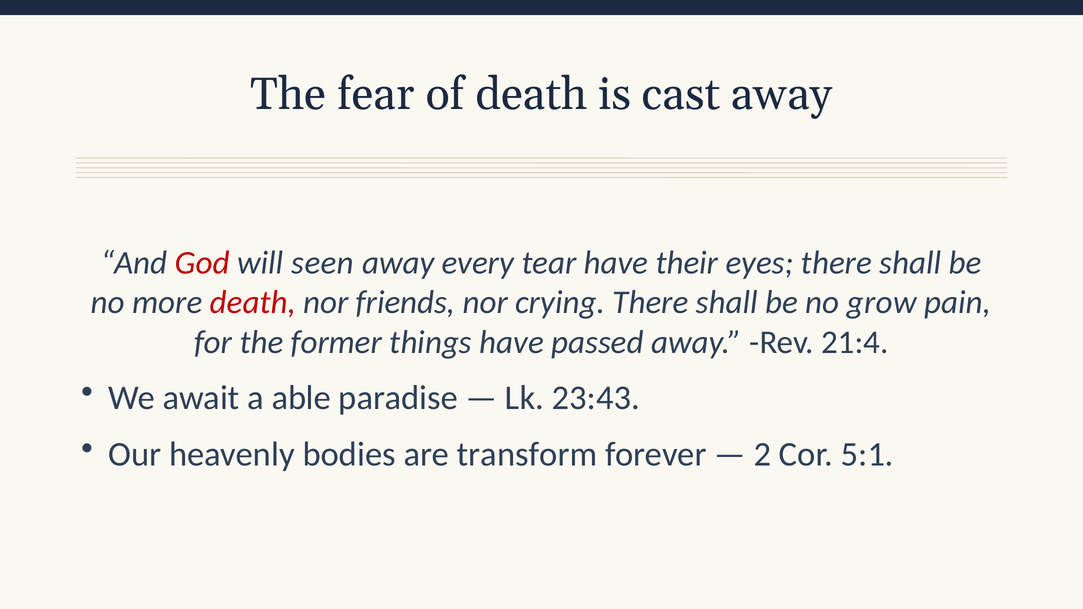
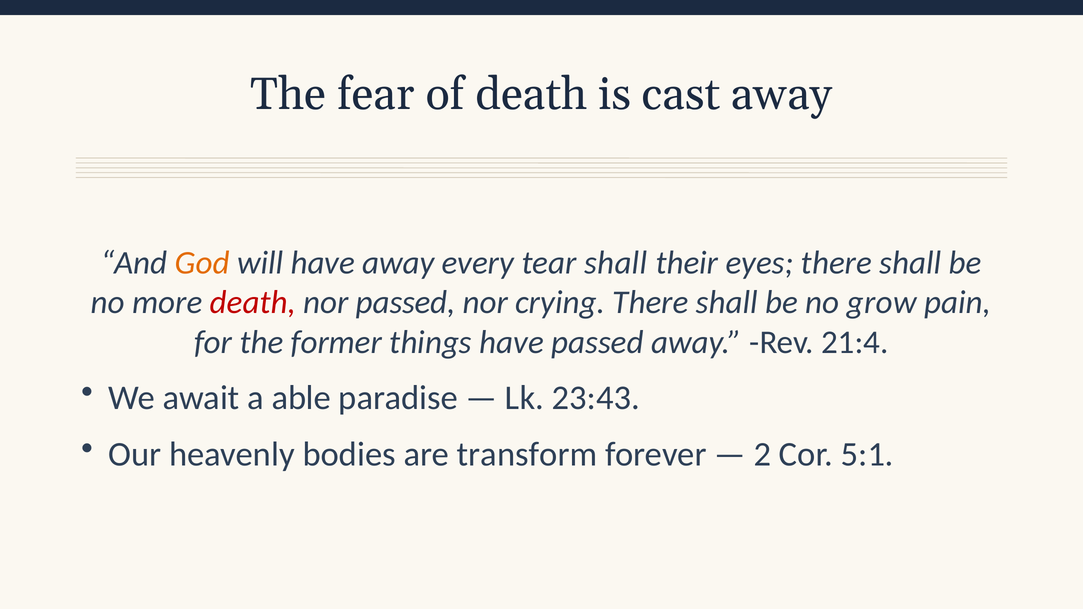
God colour: red -> orange (202, 263)
will seen: seen -> have (323, 263)
tear have: have -> shall (616, 263)
nor friends: friends -> passed (406, 303)
